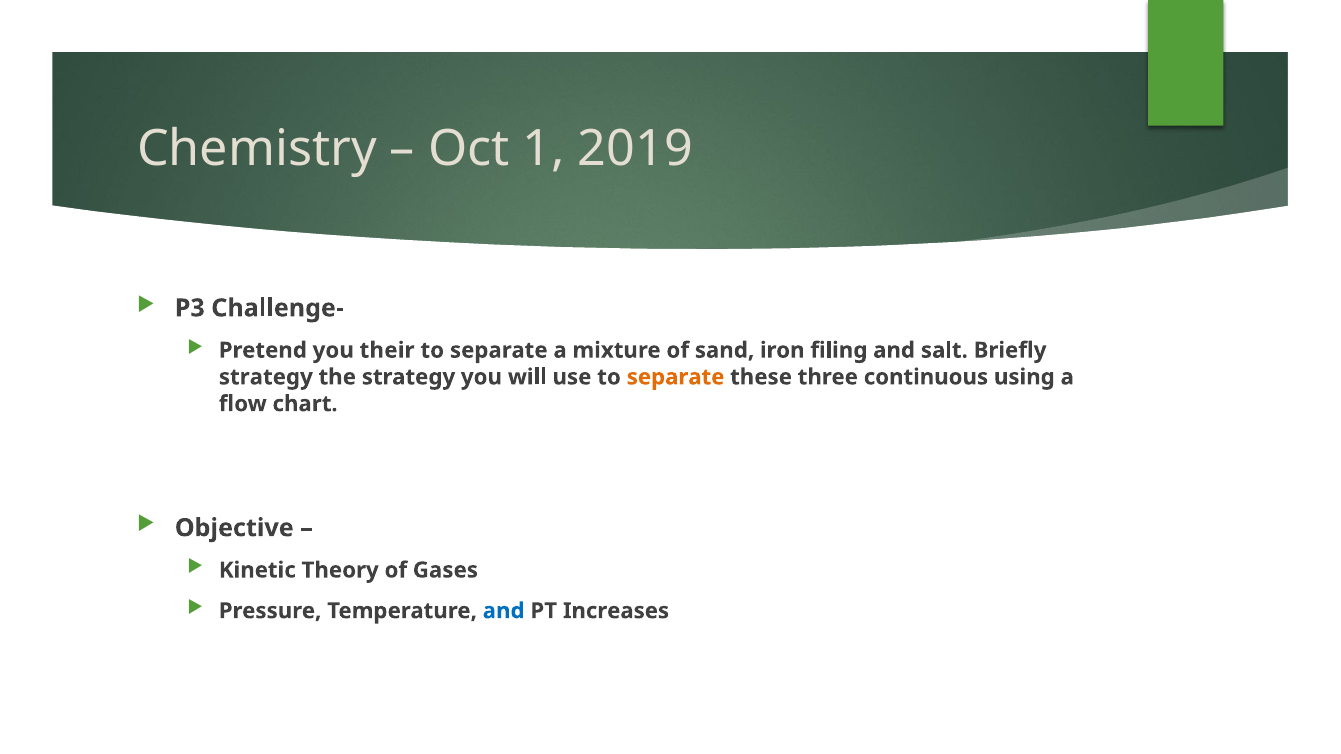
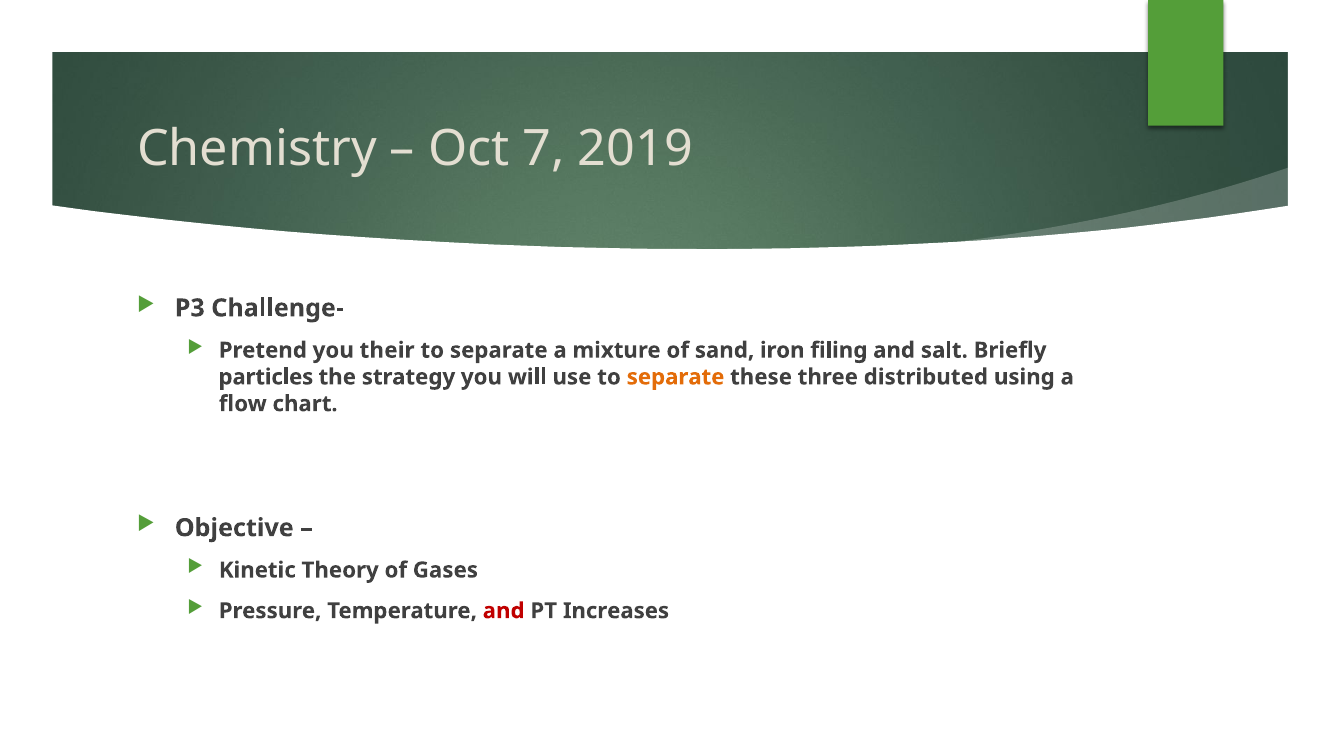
1: 1 -> 7 (544, 149)
strategy: strategy -> particles (266, 377)
continuous: continuous -> distributed (926, 377)
and colour: blue -> red (504, 611)
